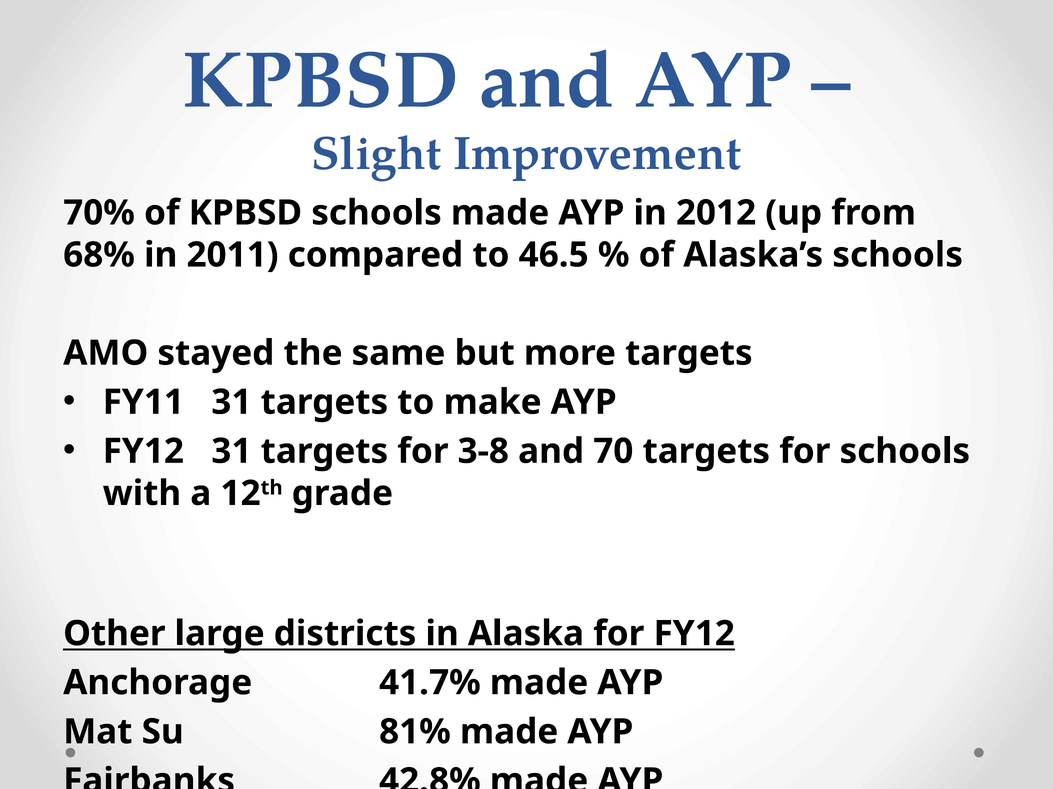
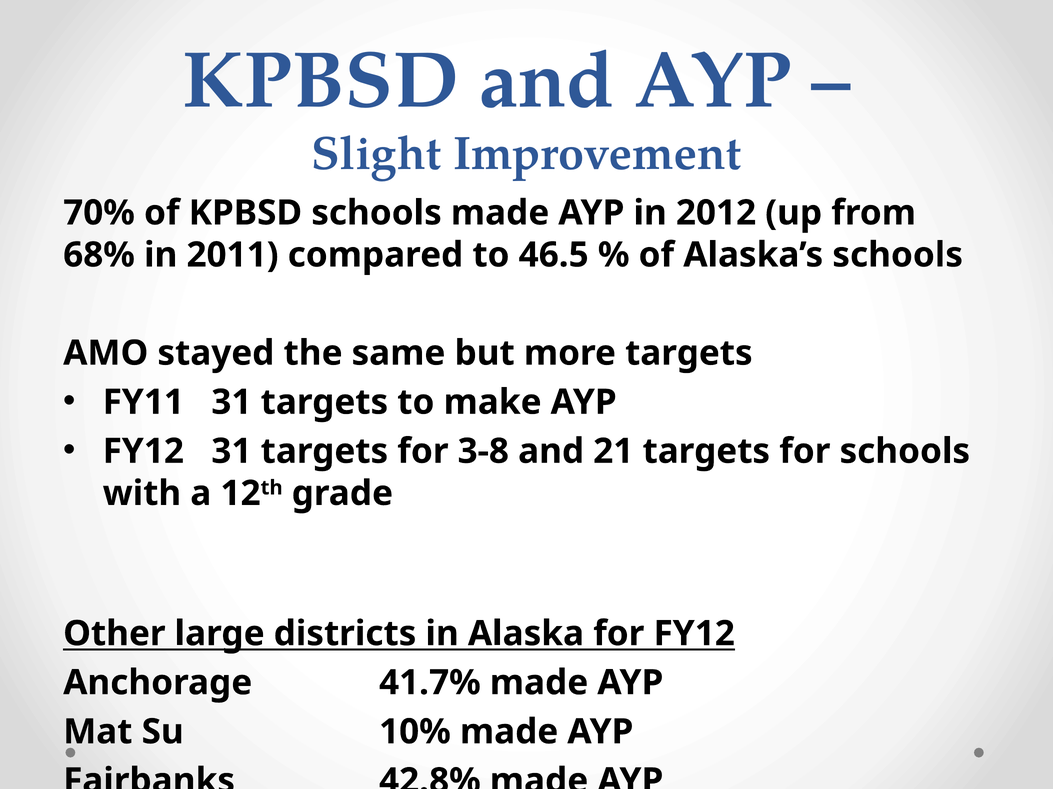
70: 70 -> 21 (613, 452)
81%: 81% -> 10% (415, 732)
